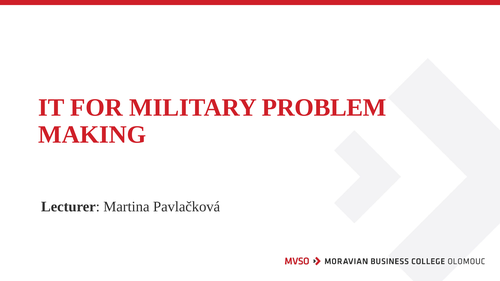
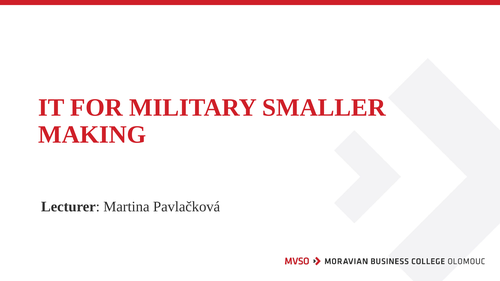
PROBLEM: PROBLEM -> SMALLER (324, 108)
